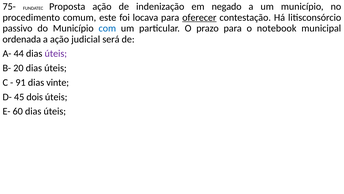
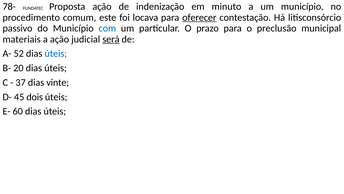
75-: 75- -> 78- (9, 7)
negado: negado -> minuto (227, 7)
notebook: notebook -> preclusão (277, 28)
ordenada: ordenada -> materiais (22, 39)
será underline: none -> present (111, 39)
44: 44 -> 52 (19, 53)
úteis colour: purple -> blue (56, 53)
91: 91 -> 37 (21, 82)
